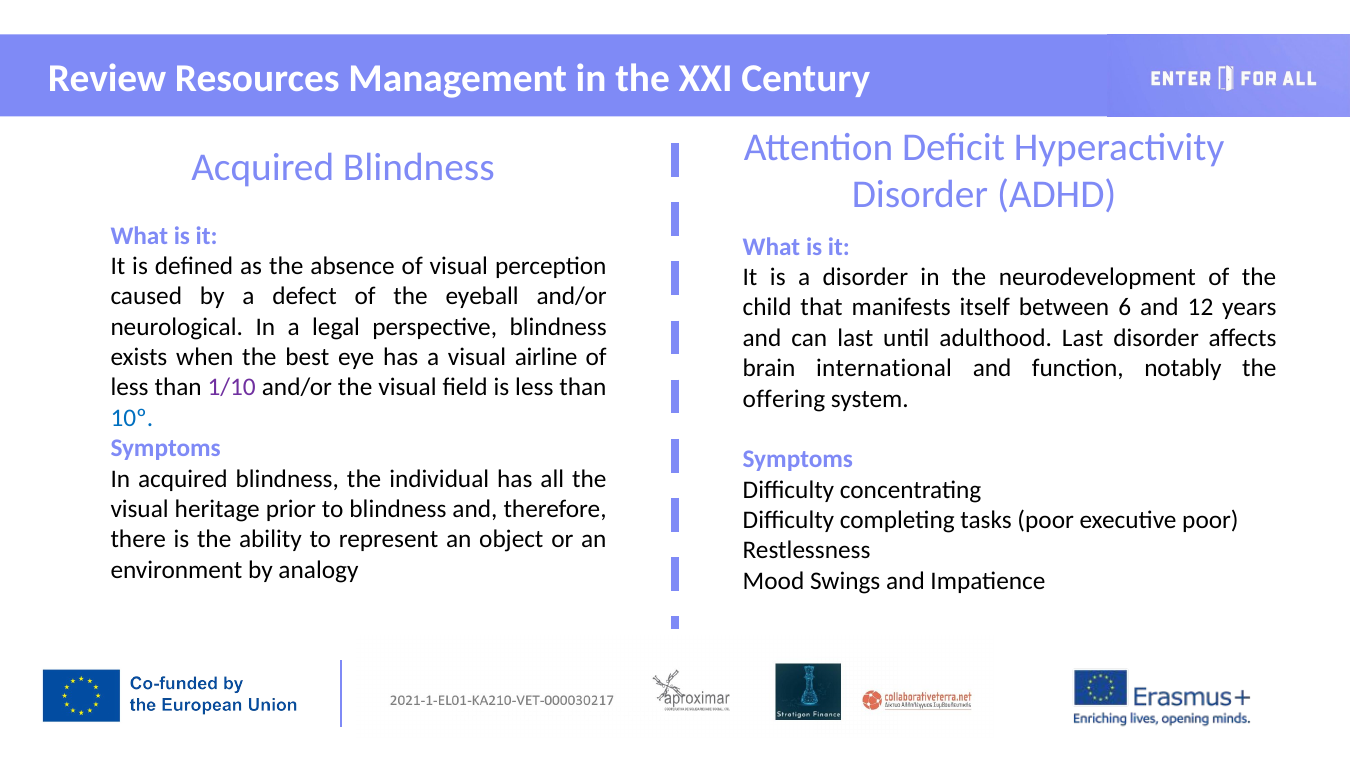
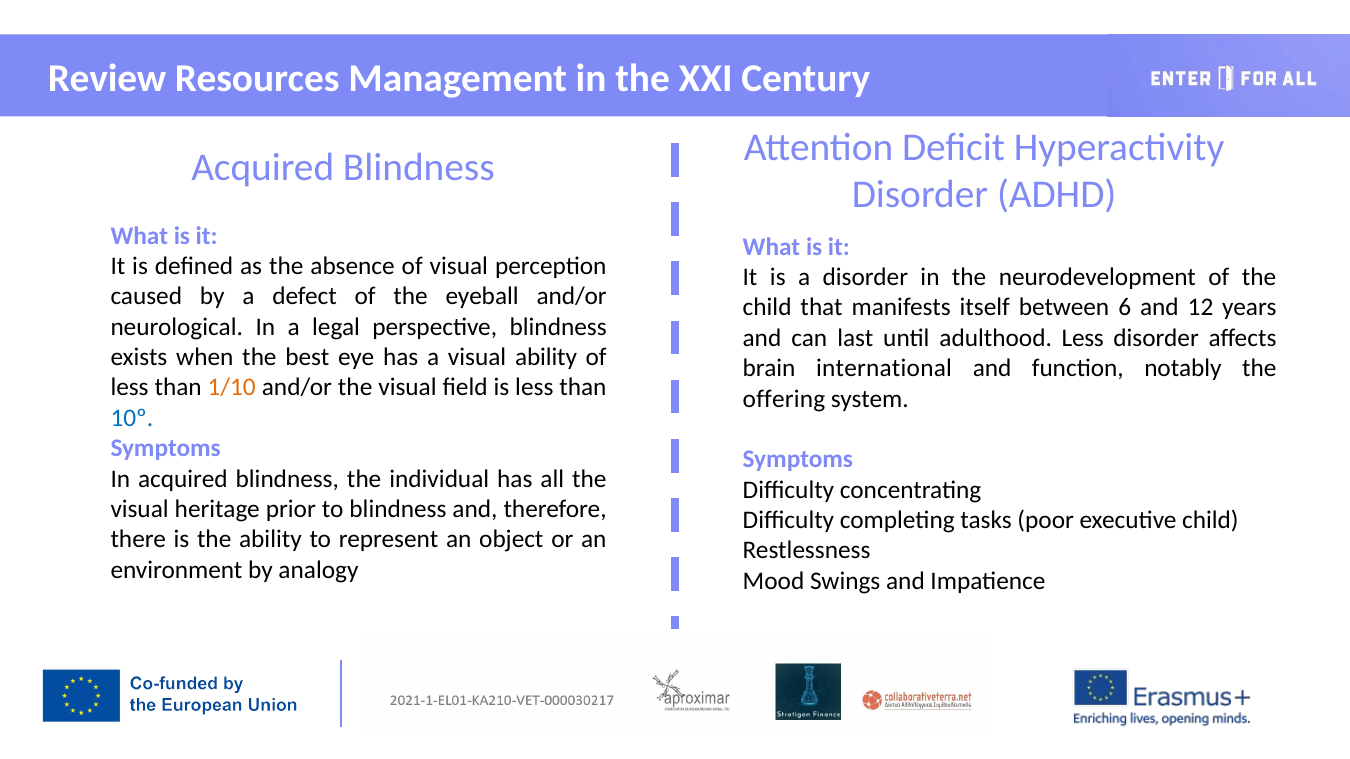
adulthood Last: Last -> Less (1083, 338)
visual airline: airline -> ability (546, 357)
1/10 colour: purple -> orange (232, 388)
executive poor: poor -> child (1210, 520)
